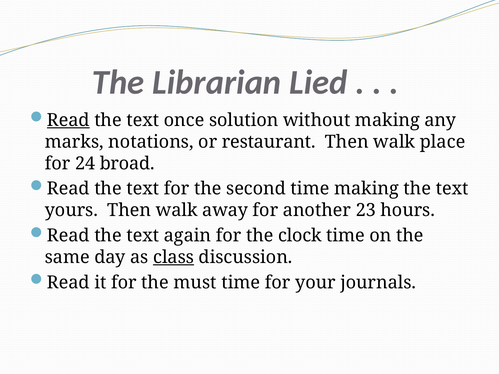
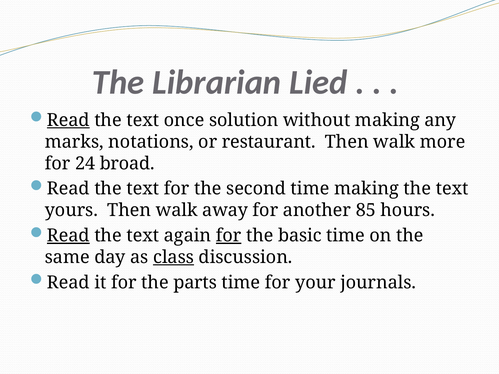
place: place -> more (443, 142)
23: 23 -> 85 (366, 210)
Read underline: none -> present (68, 236)
for underline: none -> present (229, 236)
clock: clock -> basic (300, 236)
must: must -> parts (195, 283)
